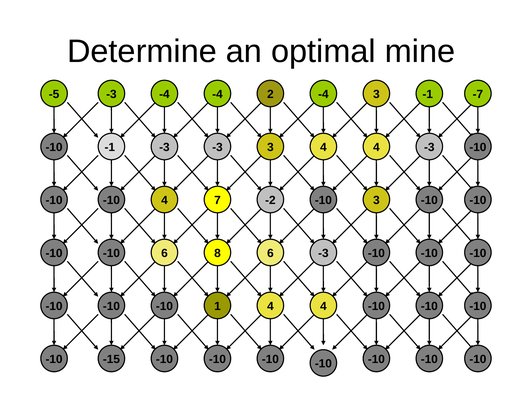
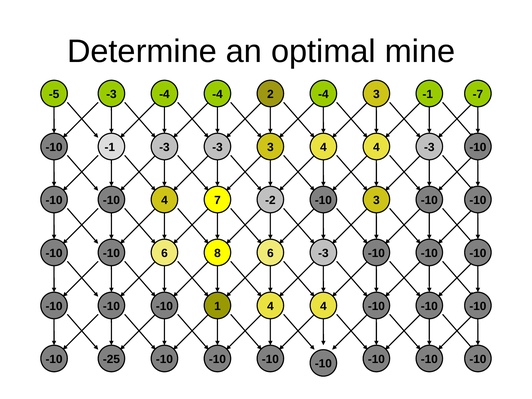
-15: -15 -> -25 (111, 359)
